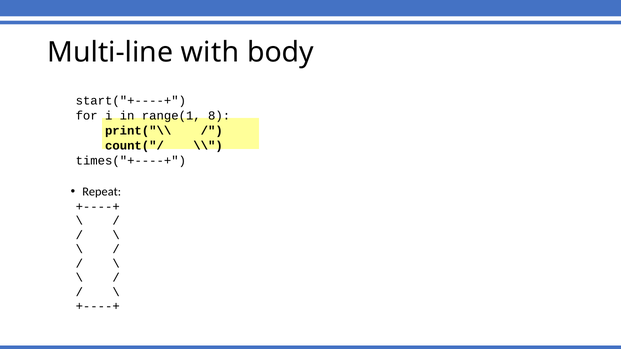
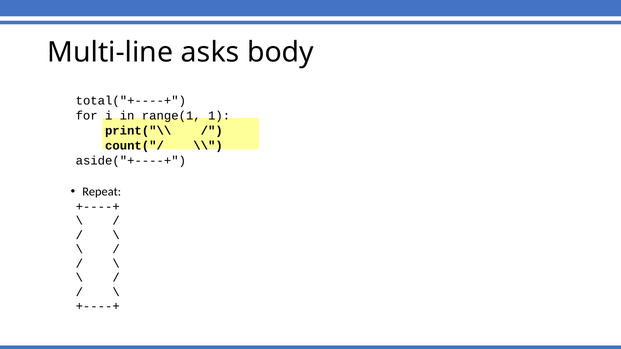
with: with -> asks (210, 52)
start("+----+: start("+----+ -> total("+----+ (131, 101)
8: 8 -> 1 (219, 116)
times("+----+: times("+----+ -> aside("+----+ (131, 161)
